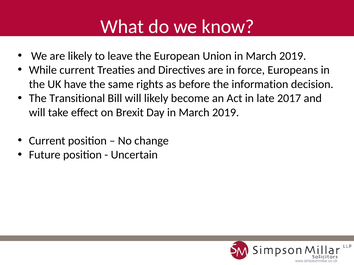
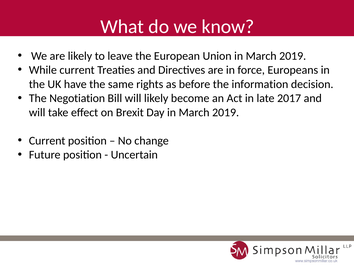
Transitional: Transitional -> Negotiation (77, 98)
